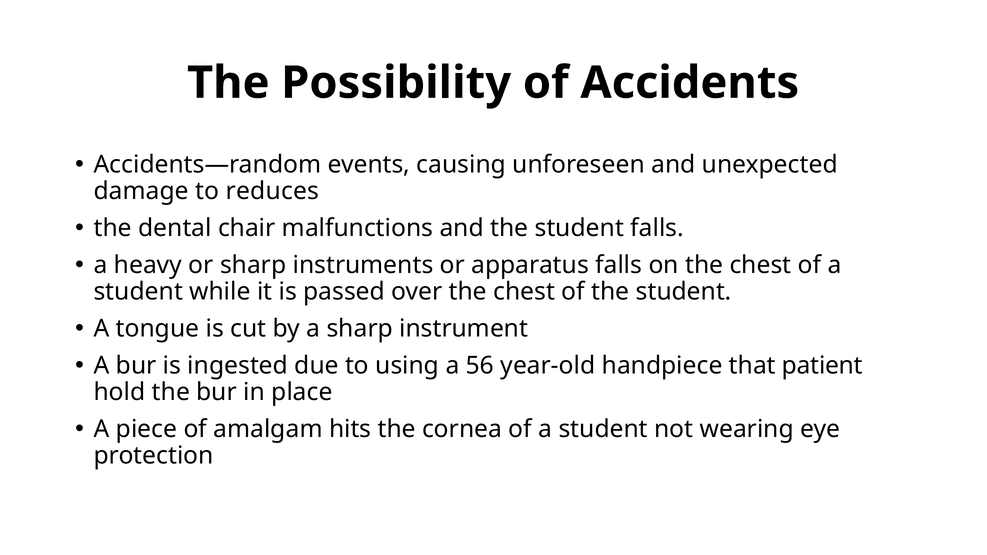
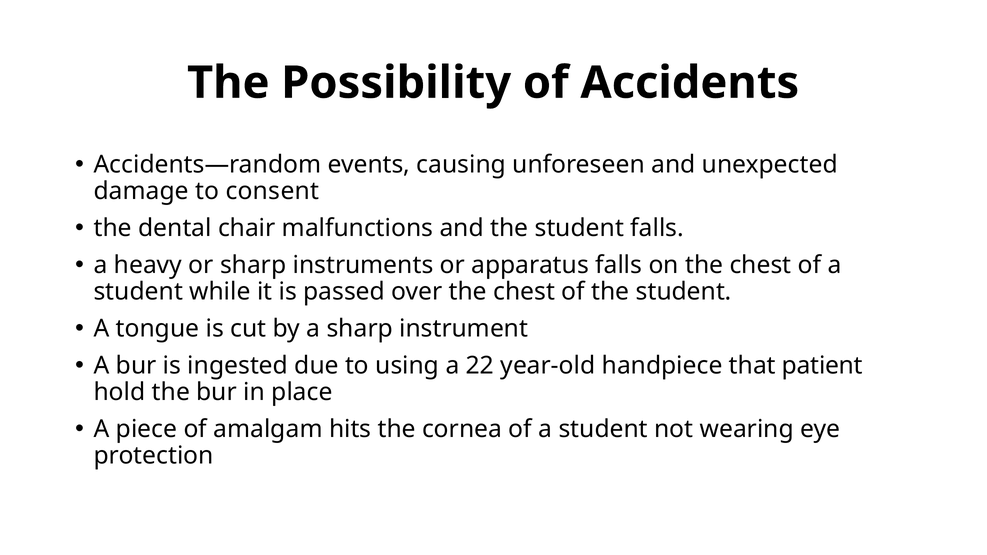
reduces: reduces -> consent (272, 191)
56: 56 -> 22 (480, 366)
